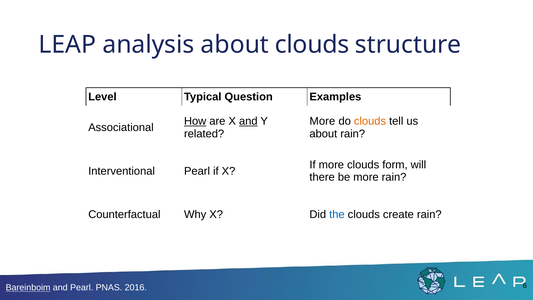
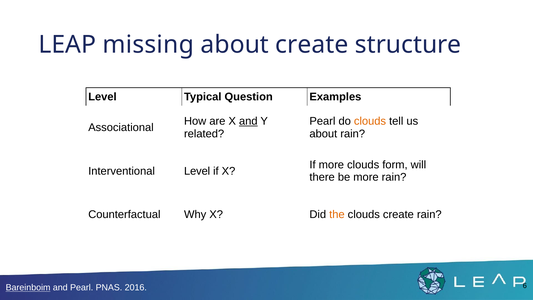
analysis: analysis -> missing (148, 45)
about clouds: clouds -> create (312, 45)
How underline: present -> none (195, 121)
More: More -> Pearl (322, 121)
Interventional Pearl: Pearl -> Level (197, 171)
the colour: blue -> orange (337, 214)
